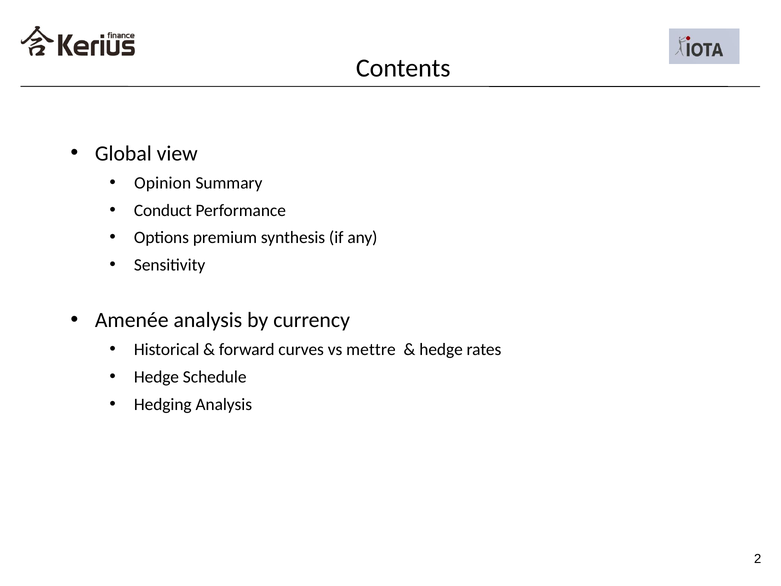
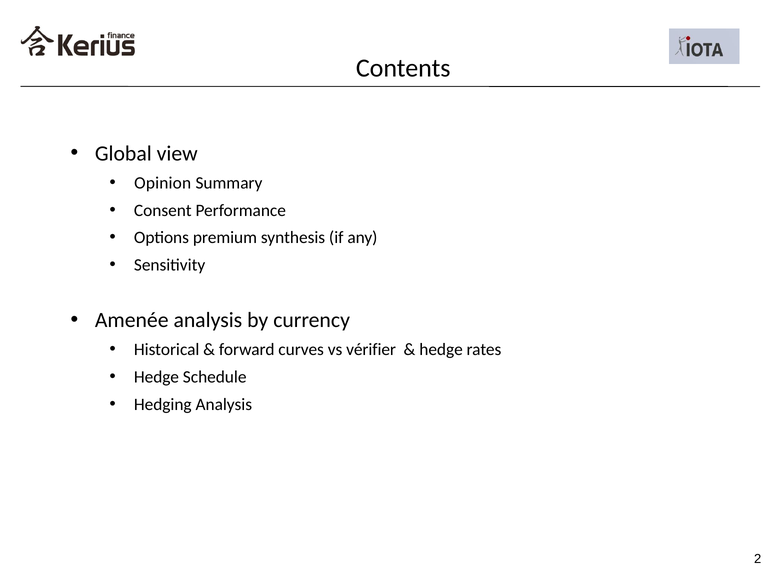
Conduct: Conduct -> Consent (163, 210)
mettre: mettre -> vérifier (371, 350)
